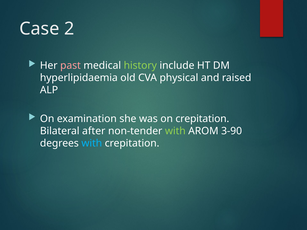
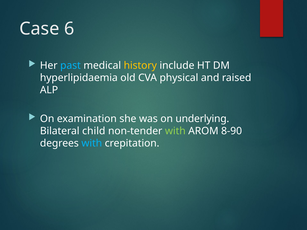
2: 2 -> 6 (69, 29)
past colour: pink -> light blue (70, 65)
history colour: light green -> yellow (140, 65)
on crepitation: crepitation -> underlying (202, 119)
after: after -> child (94, 131)
3-90: 3-90 -> 8-90 (232, 131)
